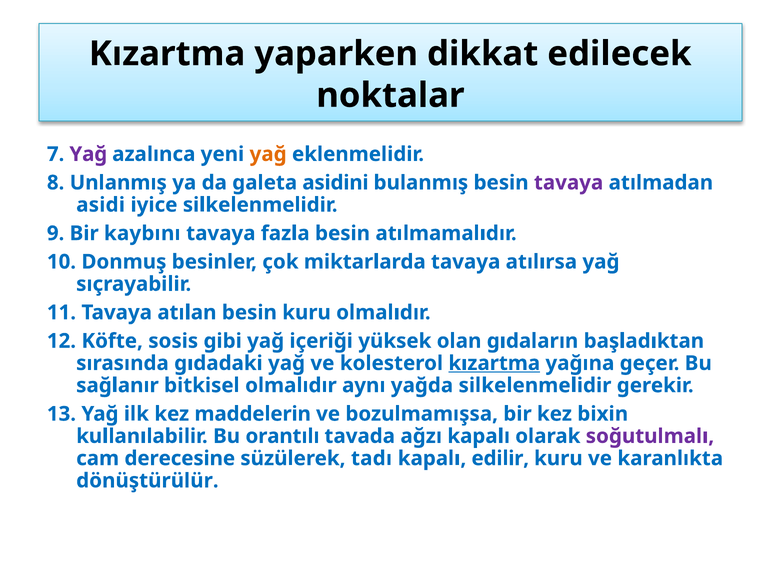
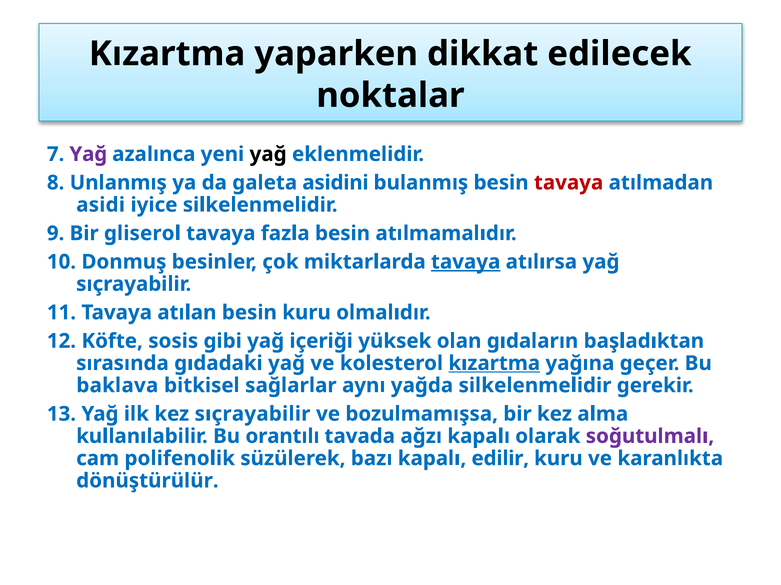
yağ colour: orange -> black (268, 154)
tavaya colour: purple -> red (569, 183)
kaybını: kaybını -> gliserol (142, 234)
tavaya underline: none -> present (466, 262)
sağlanır: sağlanır -> baklava (117, 386)
bitkisel olmalıdır: olmalıdır -> sağlarlar (291, 386)
kez maddelerin: maddelerin -> sıçrayabilir (252, 414)
bixin: bixin -> alma (603, 414)
derecesine: derecesine -> polifenolik (180, 459)
tadı: tadı -> bazı (372, 459)
